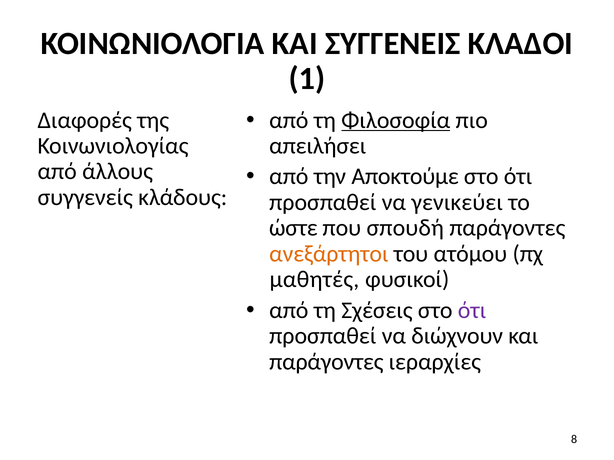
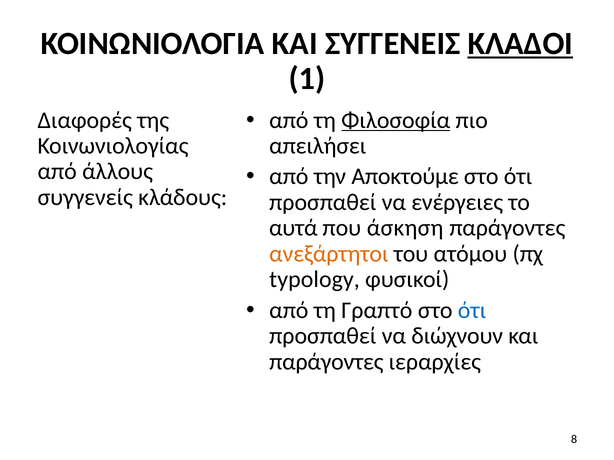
ΚΛΑΔΟΙ underline: none -> present (520, 43)
γενικεύει: γενικεύει -> ενέργειες (457, 203)
ώστε: ώστε -> αυτά (293, 228)
σπουδή: σπουδή -> άσκηση (405, 228)
μαθητές: μαθητές -> typology (315, 280)
Σχέσεις: Σχέσεις -> Γραπτό (377, 310)
ότι colour: purple -> blue (472, 310)
